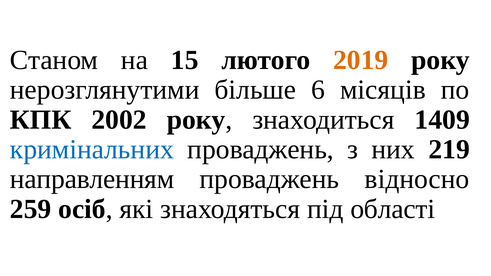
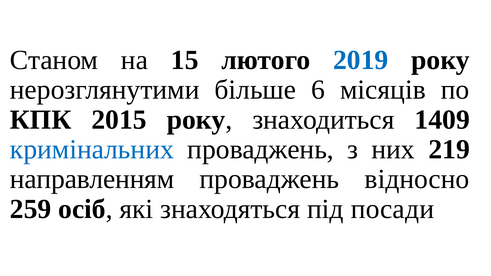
2019 colour: orange -> blue (361, 60)
2002: 2002 -> 2015 (119, 120)
області: області -> посади (392, 209)
